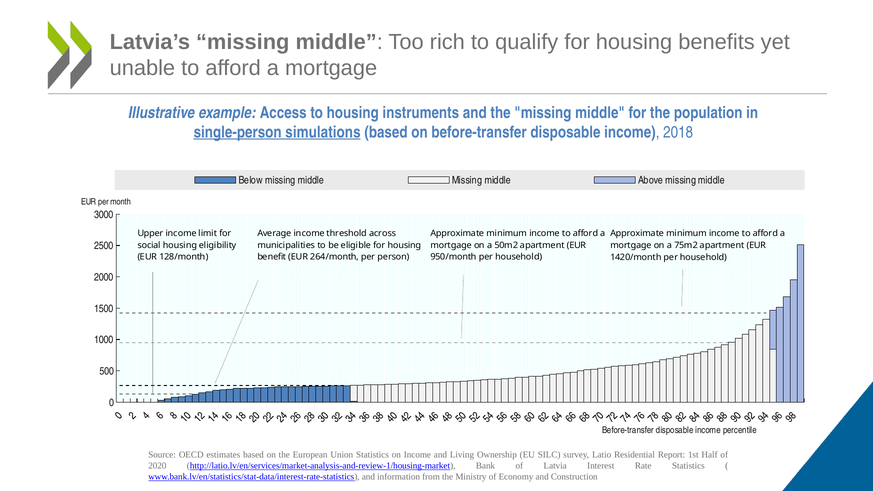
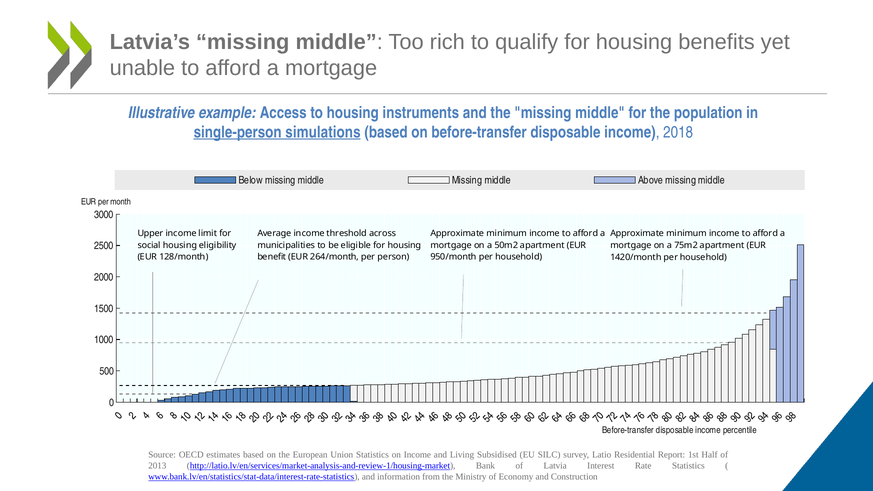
Ownership: Ownership -> Subsidised (497, 455)
2020: 2020 -> 2013 (157, 466)
